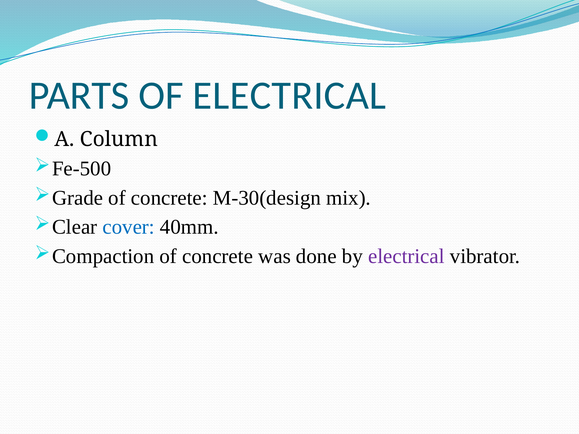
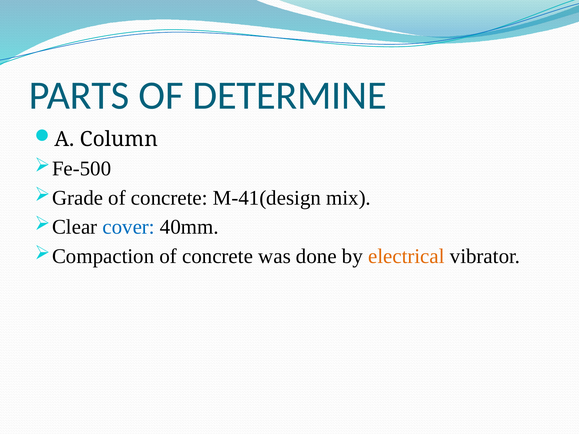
OF ELECTRICAL: ELECTRICAL -> DETERMINE (290, 96)
M-30(design: M-30(design -> M-41(design (267, 198)
electrical colour: purple -> orange (406, 256)
